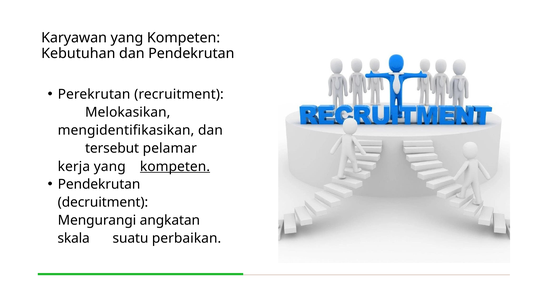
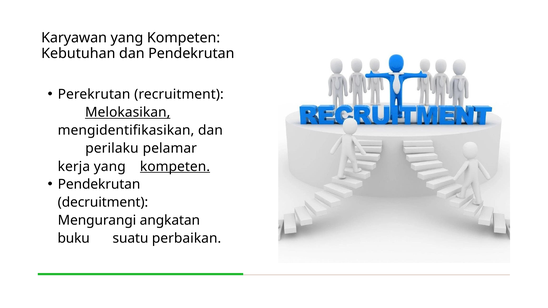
Melokasikan underline: none -> present (128, 112)
tersebut: tersebut -> perilaku (112, 149)
skala: skala -> buku (74, 239)
